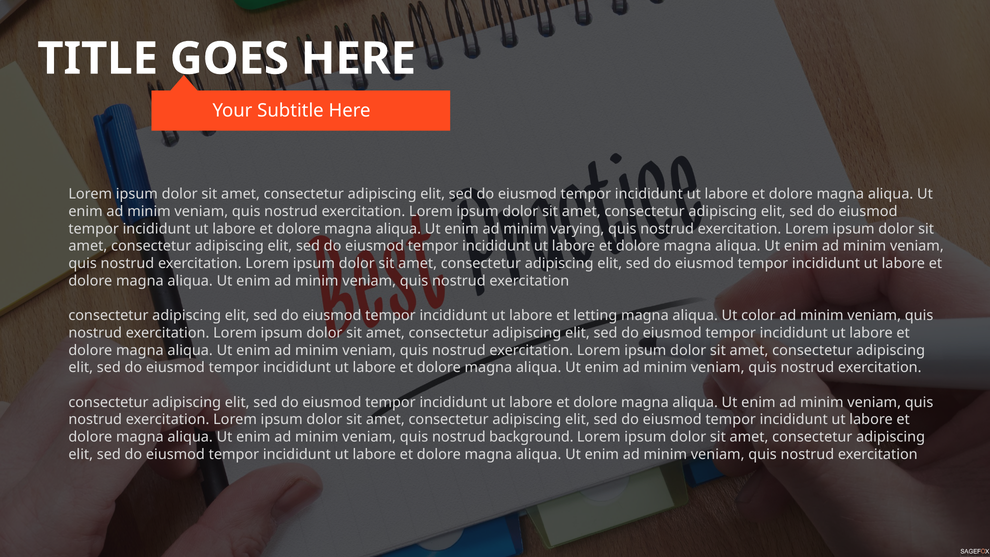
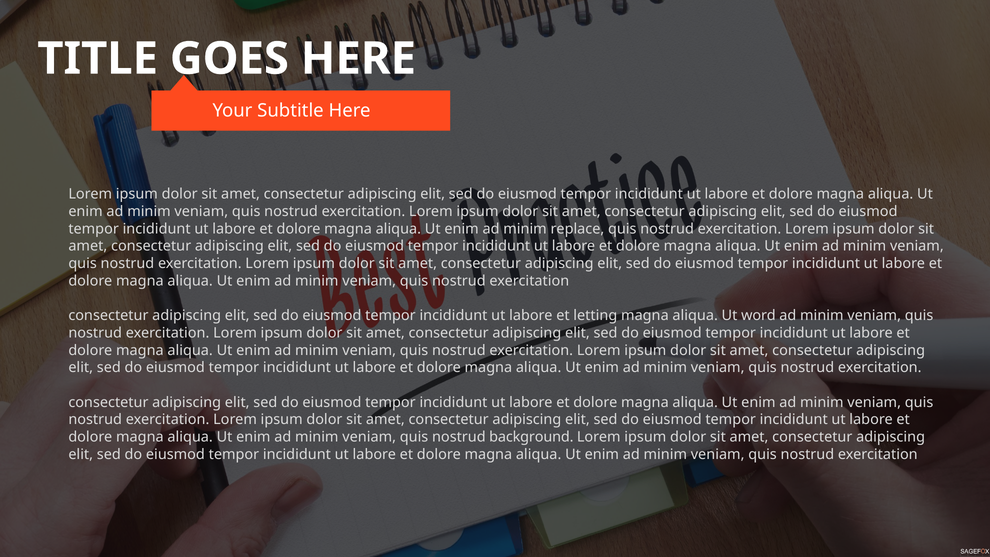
varying: varying -> replace (577, 229)
color: color -> word (758, 316)
